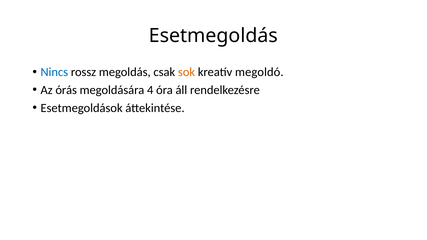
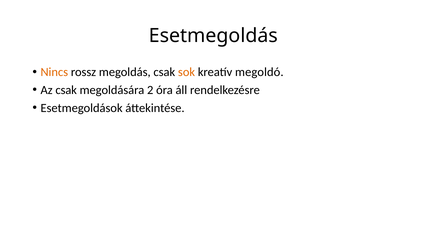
Nincs colour: blue -> orange (54, 72)
Az órás: órás -> csak (66, 90)
4: 4 -> 2 (150, 90)
